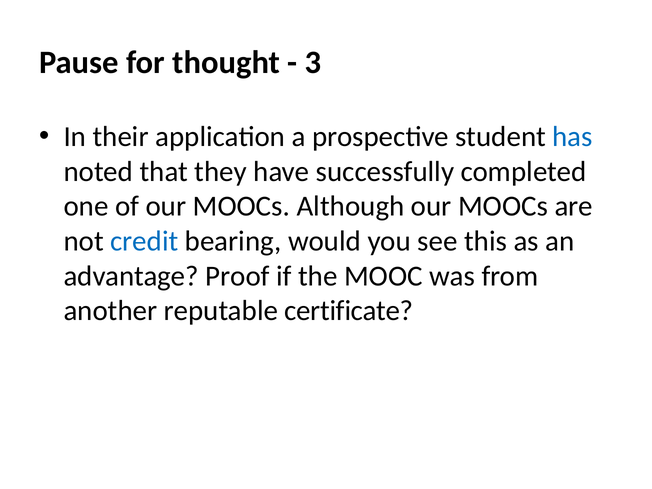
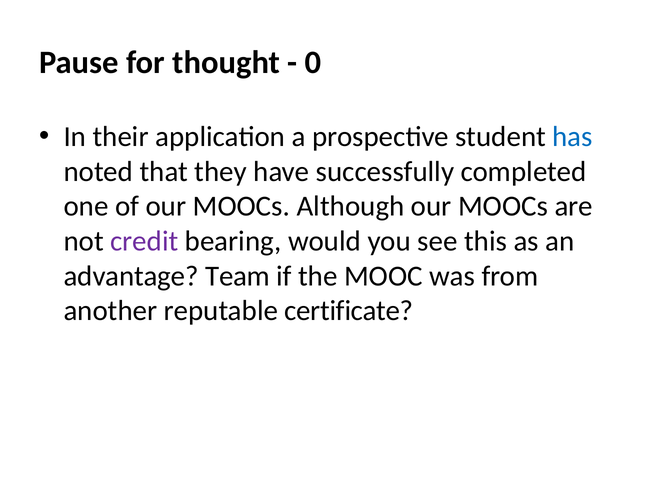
3: 3 -> 0 (313, 63)
credit colour: blue -> purple (144, 241)
Proof: Proof -> Team (238, 276)
